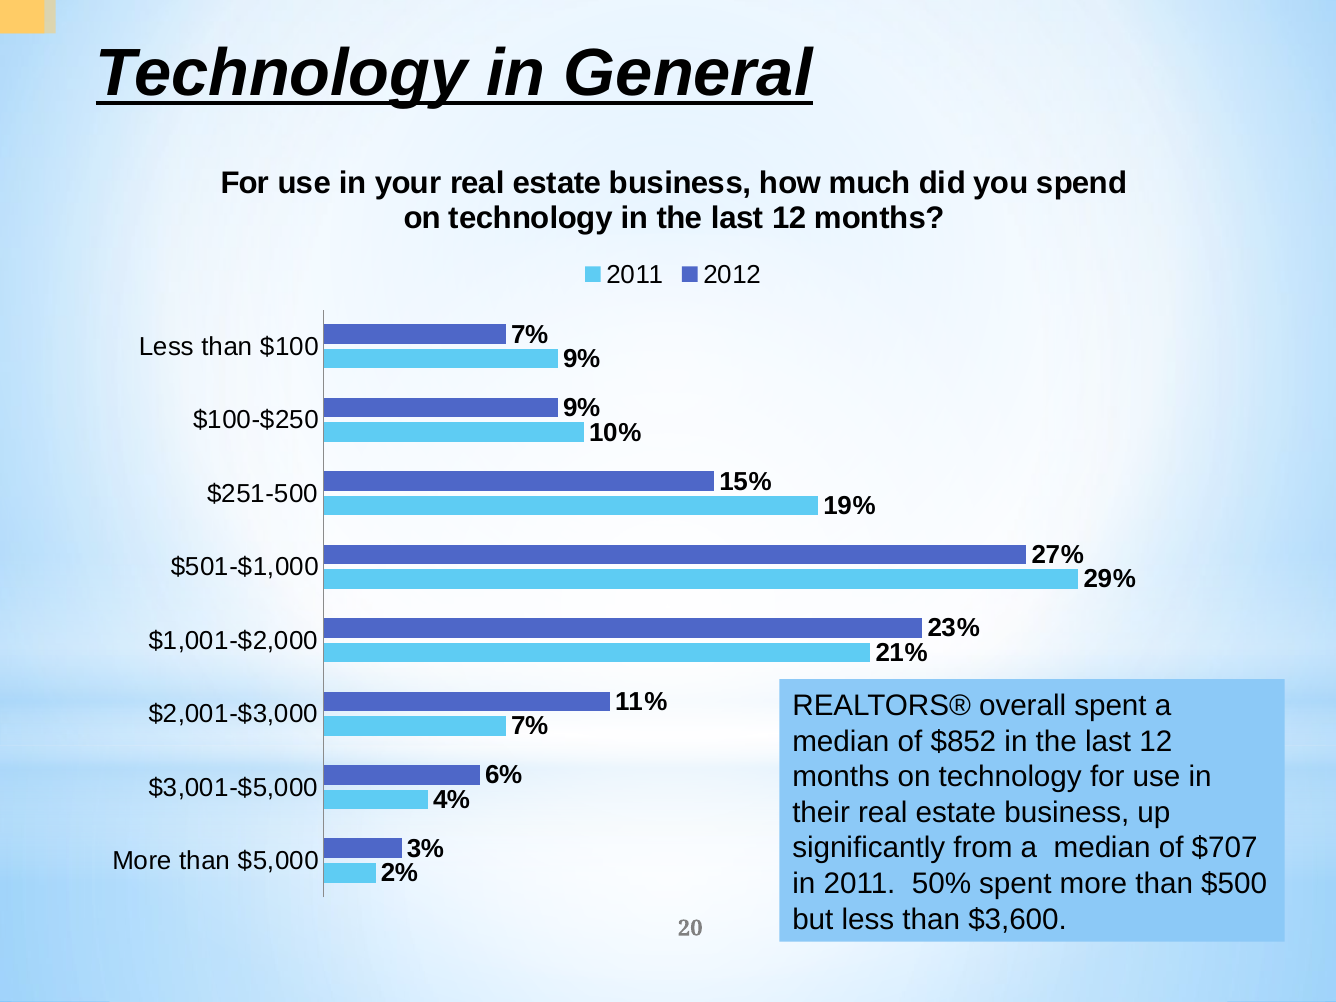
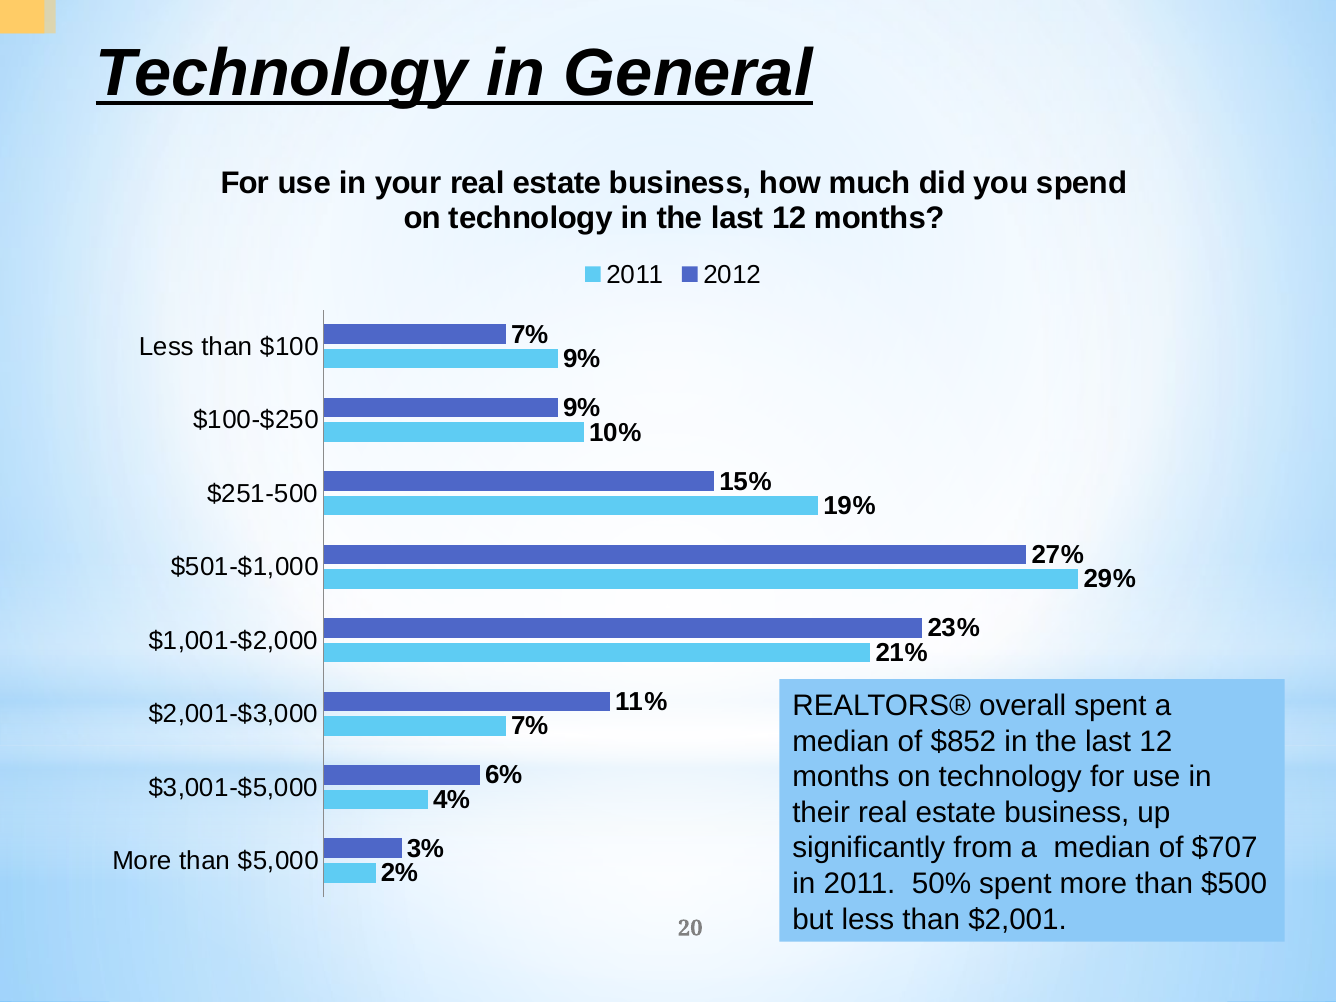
$3,600: $3,600 -> $2,001 (1018, 919)
